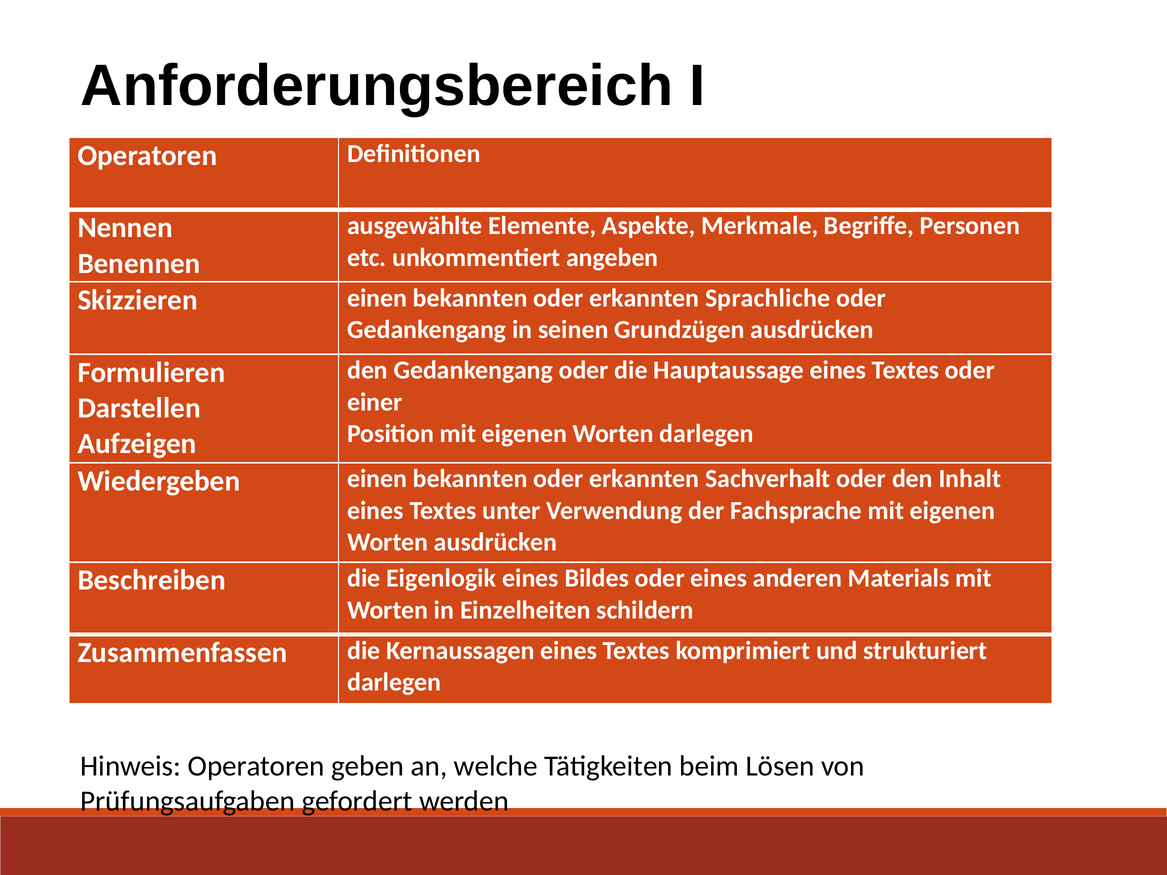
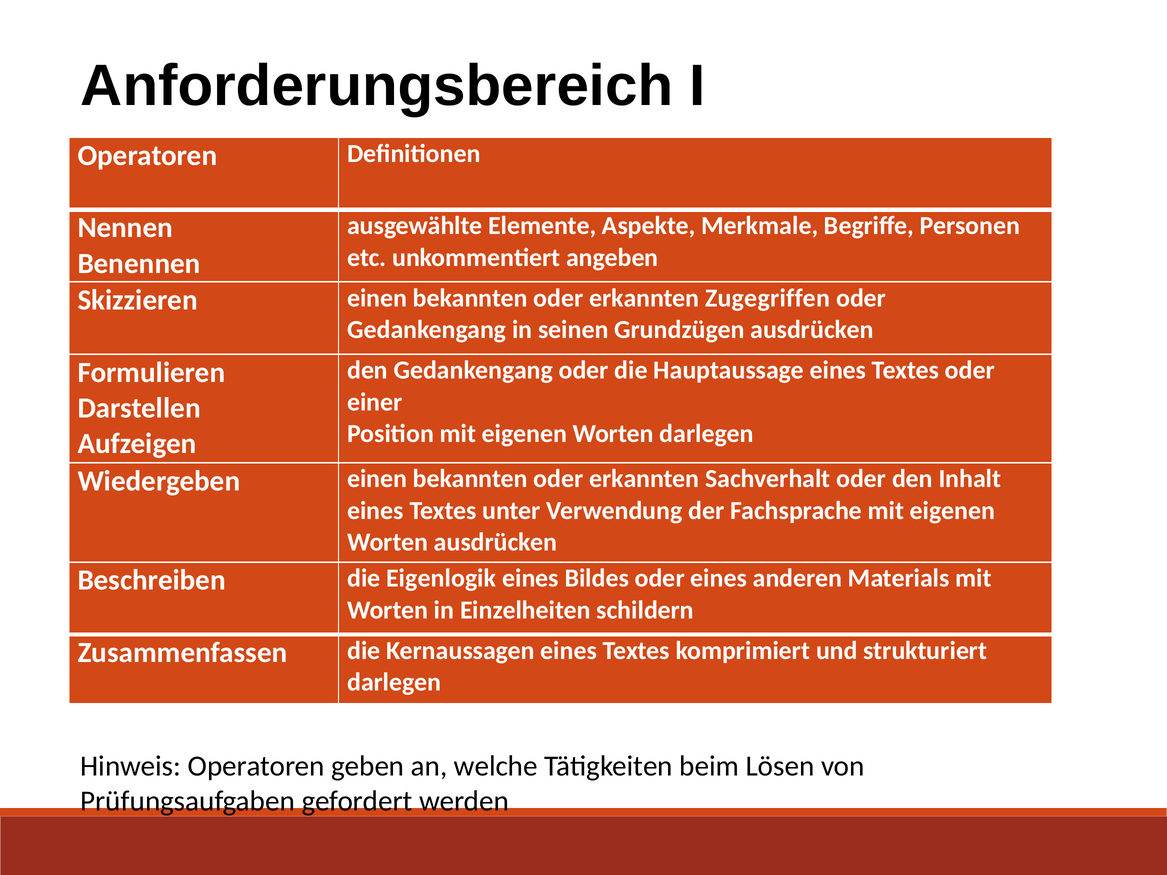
Sprachliche: Sprachliche -> Zugegriffen (768, 298)
